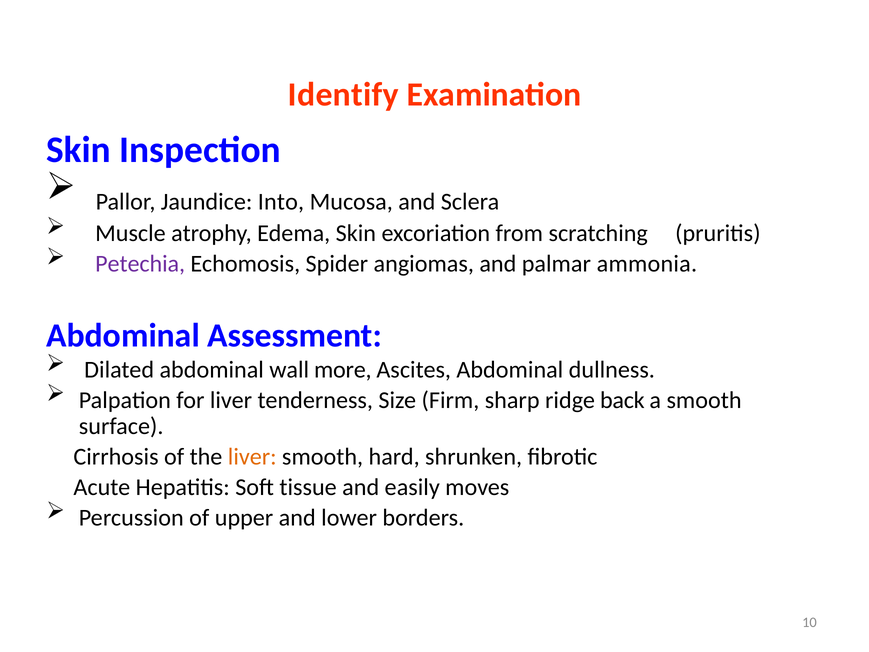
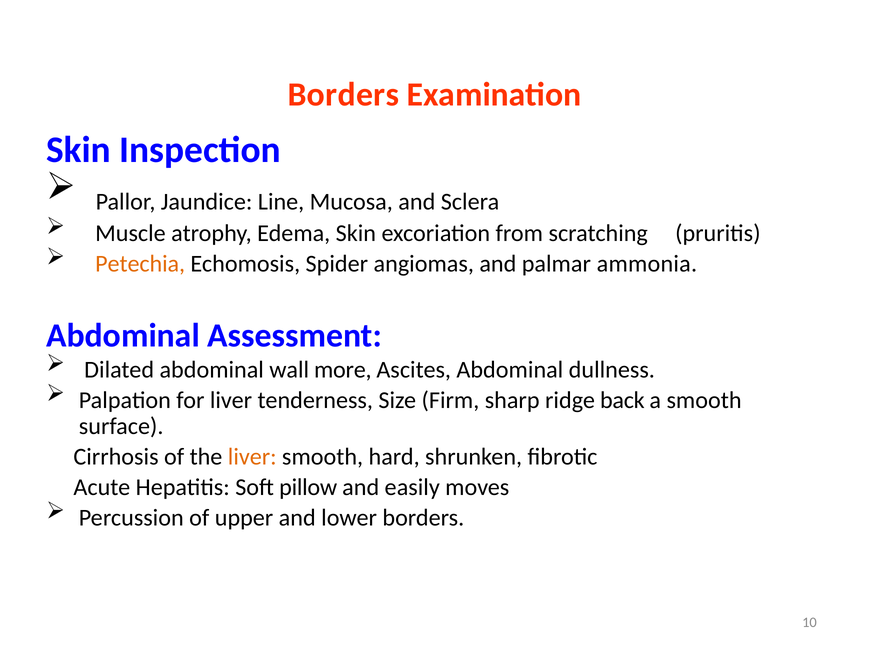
Identify: Identify -> Borders (343, 94)
Into: Into -> Line (281, 202)
Petechia colour: purple -> orange (140, 264)
tissue: tissue -> pillow (308, 487)
